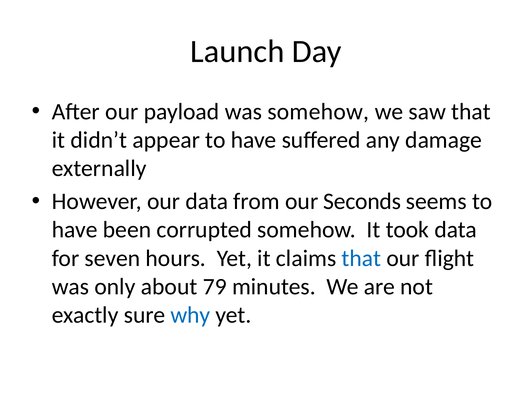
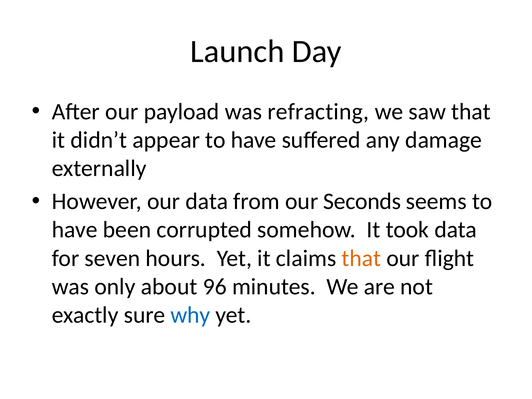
was somehow: somehow -> refracting (318, 112)
that colour: blue -> orange (361, 258)
79: 79 -> 96 (215, 287)
